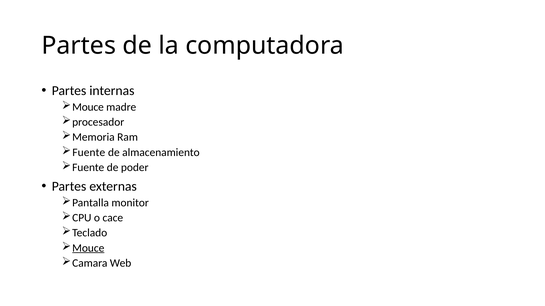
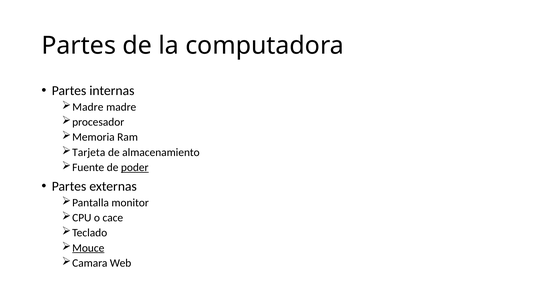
Mouce: Mouce -> Madre (88, 107)
Fuente: Fuente -> Tarjeta (89, 153)
poder underline: none -> present (135, 168)
